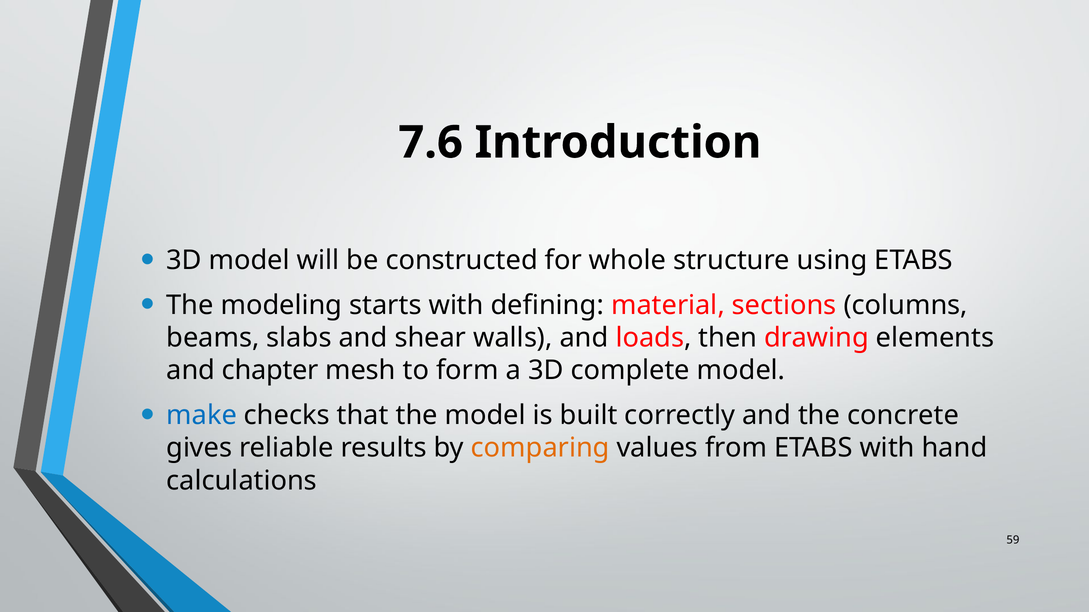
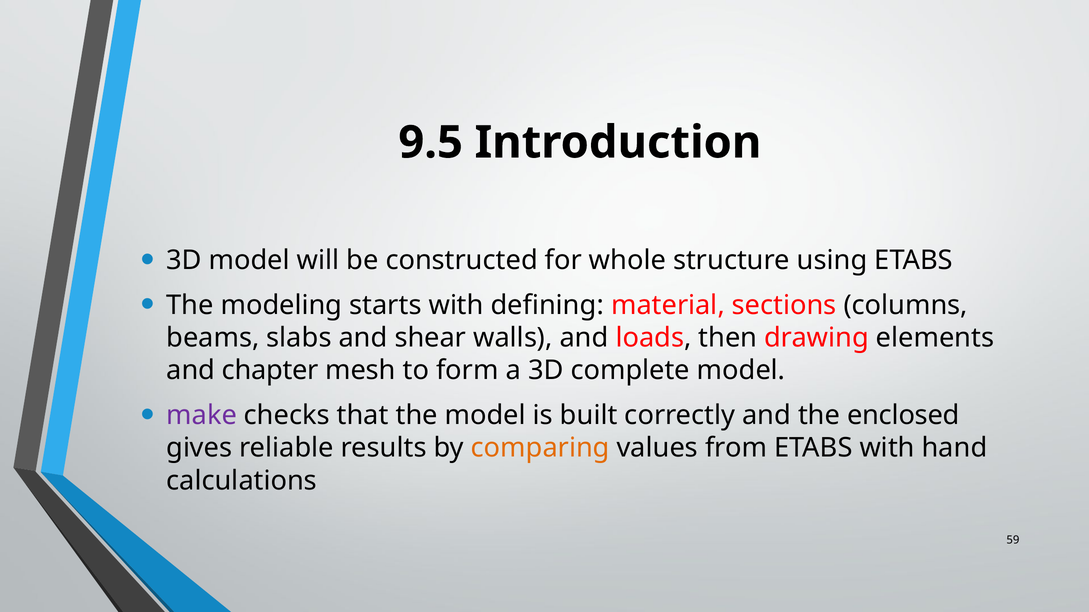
7.6: 7.6 -> 9.5 (431, 143)
make colour: blue -> purple (202, 416)
concrete: concrete -> enclosed (903, 416)
